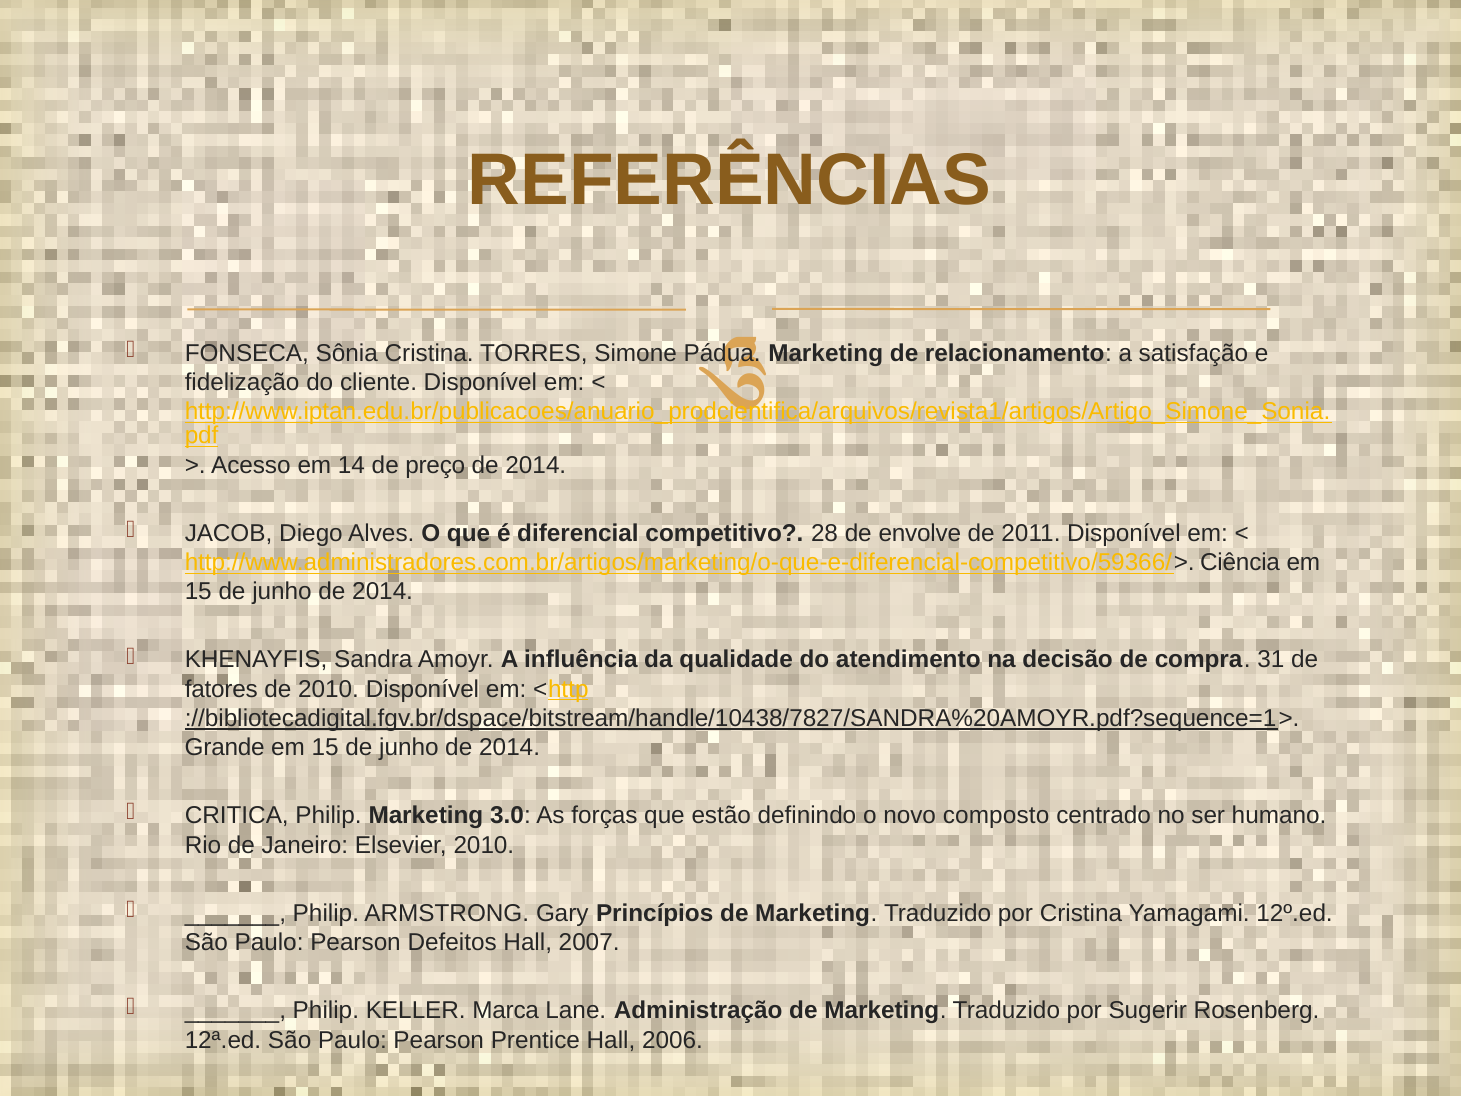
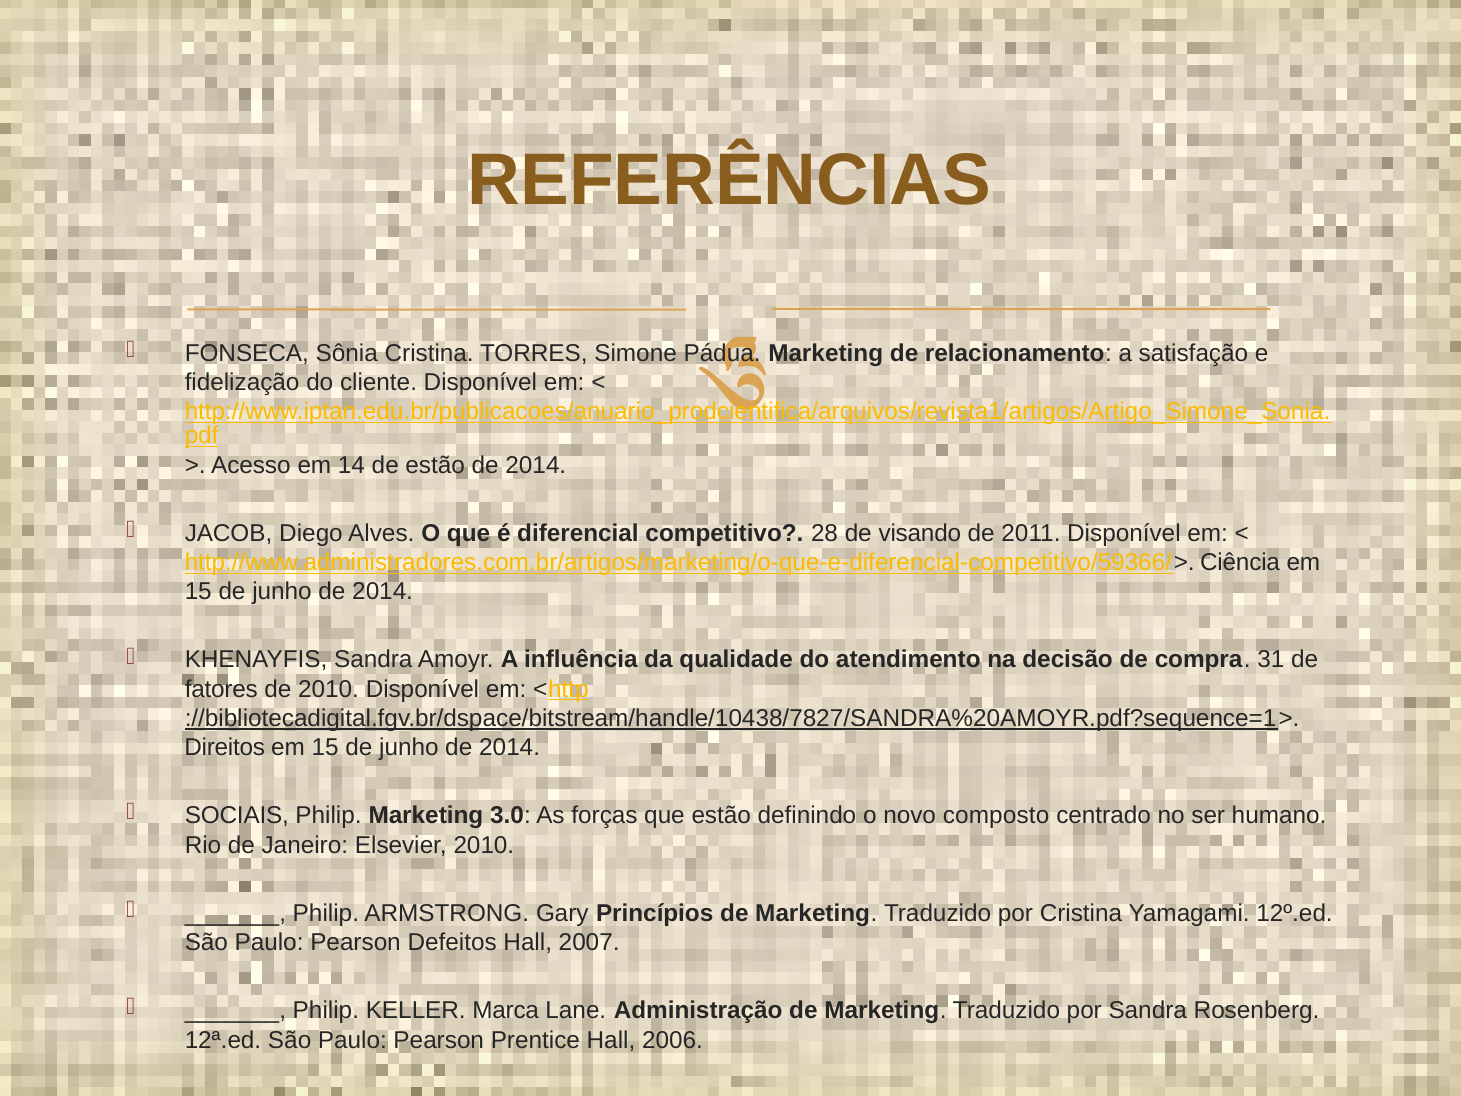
de preço: preço -> estão (435, 465)
envolve: envolve -> visando (920, 533)
Grande: Grande -> Direitos (225, 747)
CRITICA: CRITICA -> SOCIAIS (237, 816)
por Sugerir: Sugerir -> Sandra (1148, 1011)
